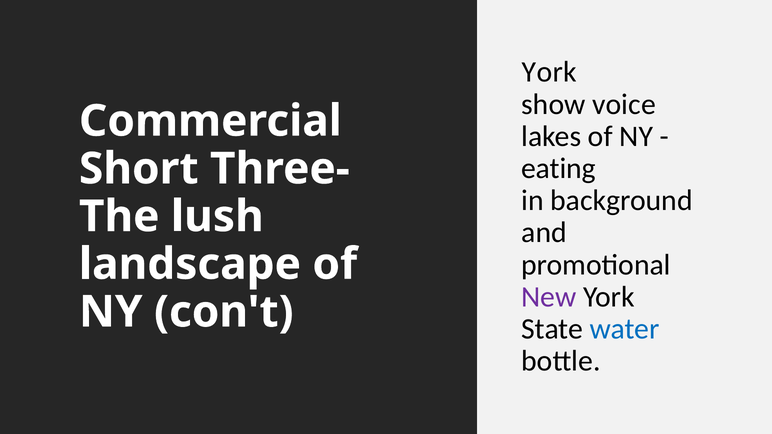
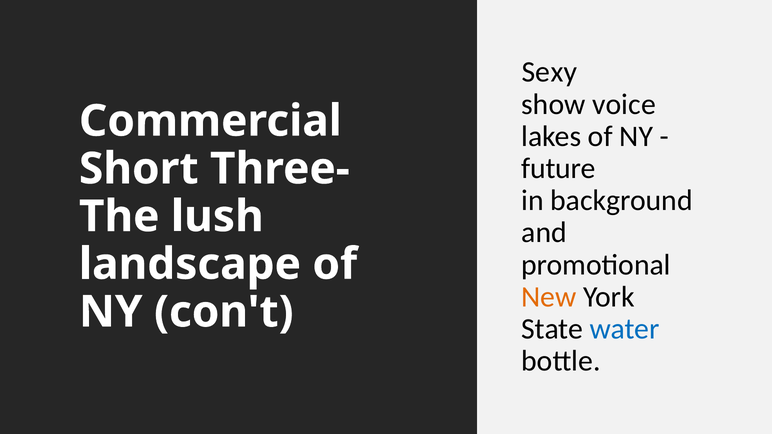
York: York -> Sexy (549, 72)
eating: eating -> future (558, 169)
New colour: purple -> orange (549, 297)
